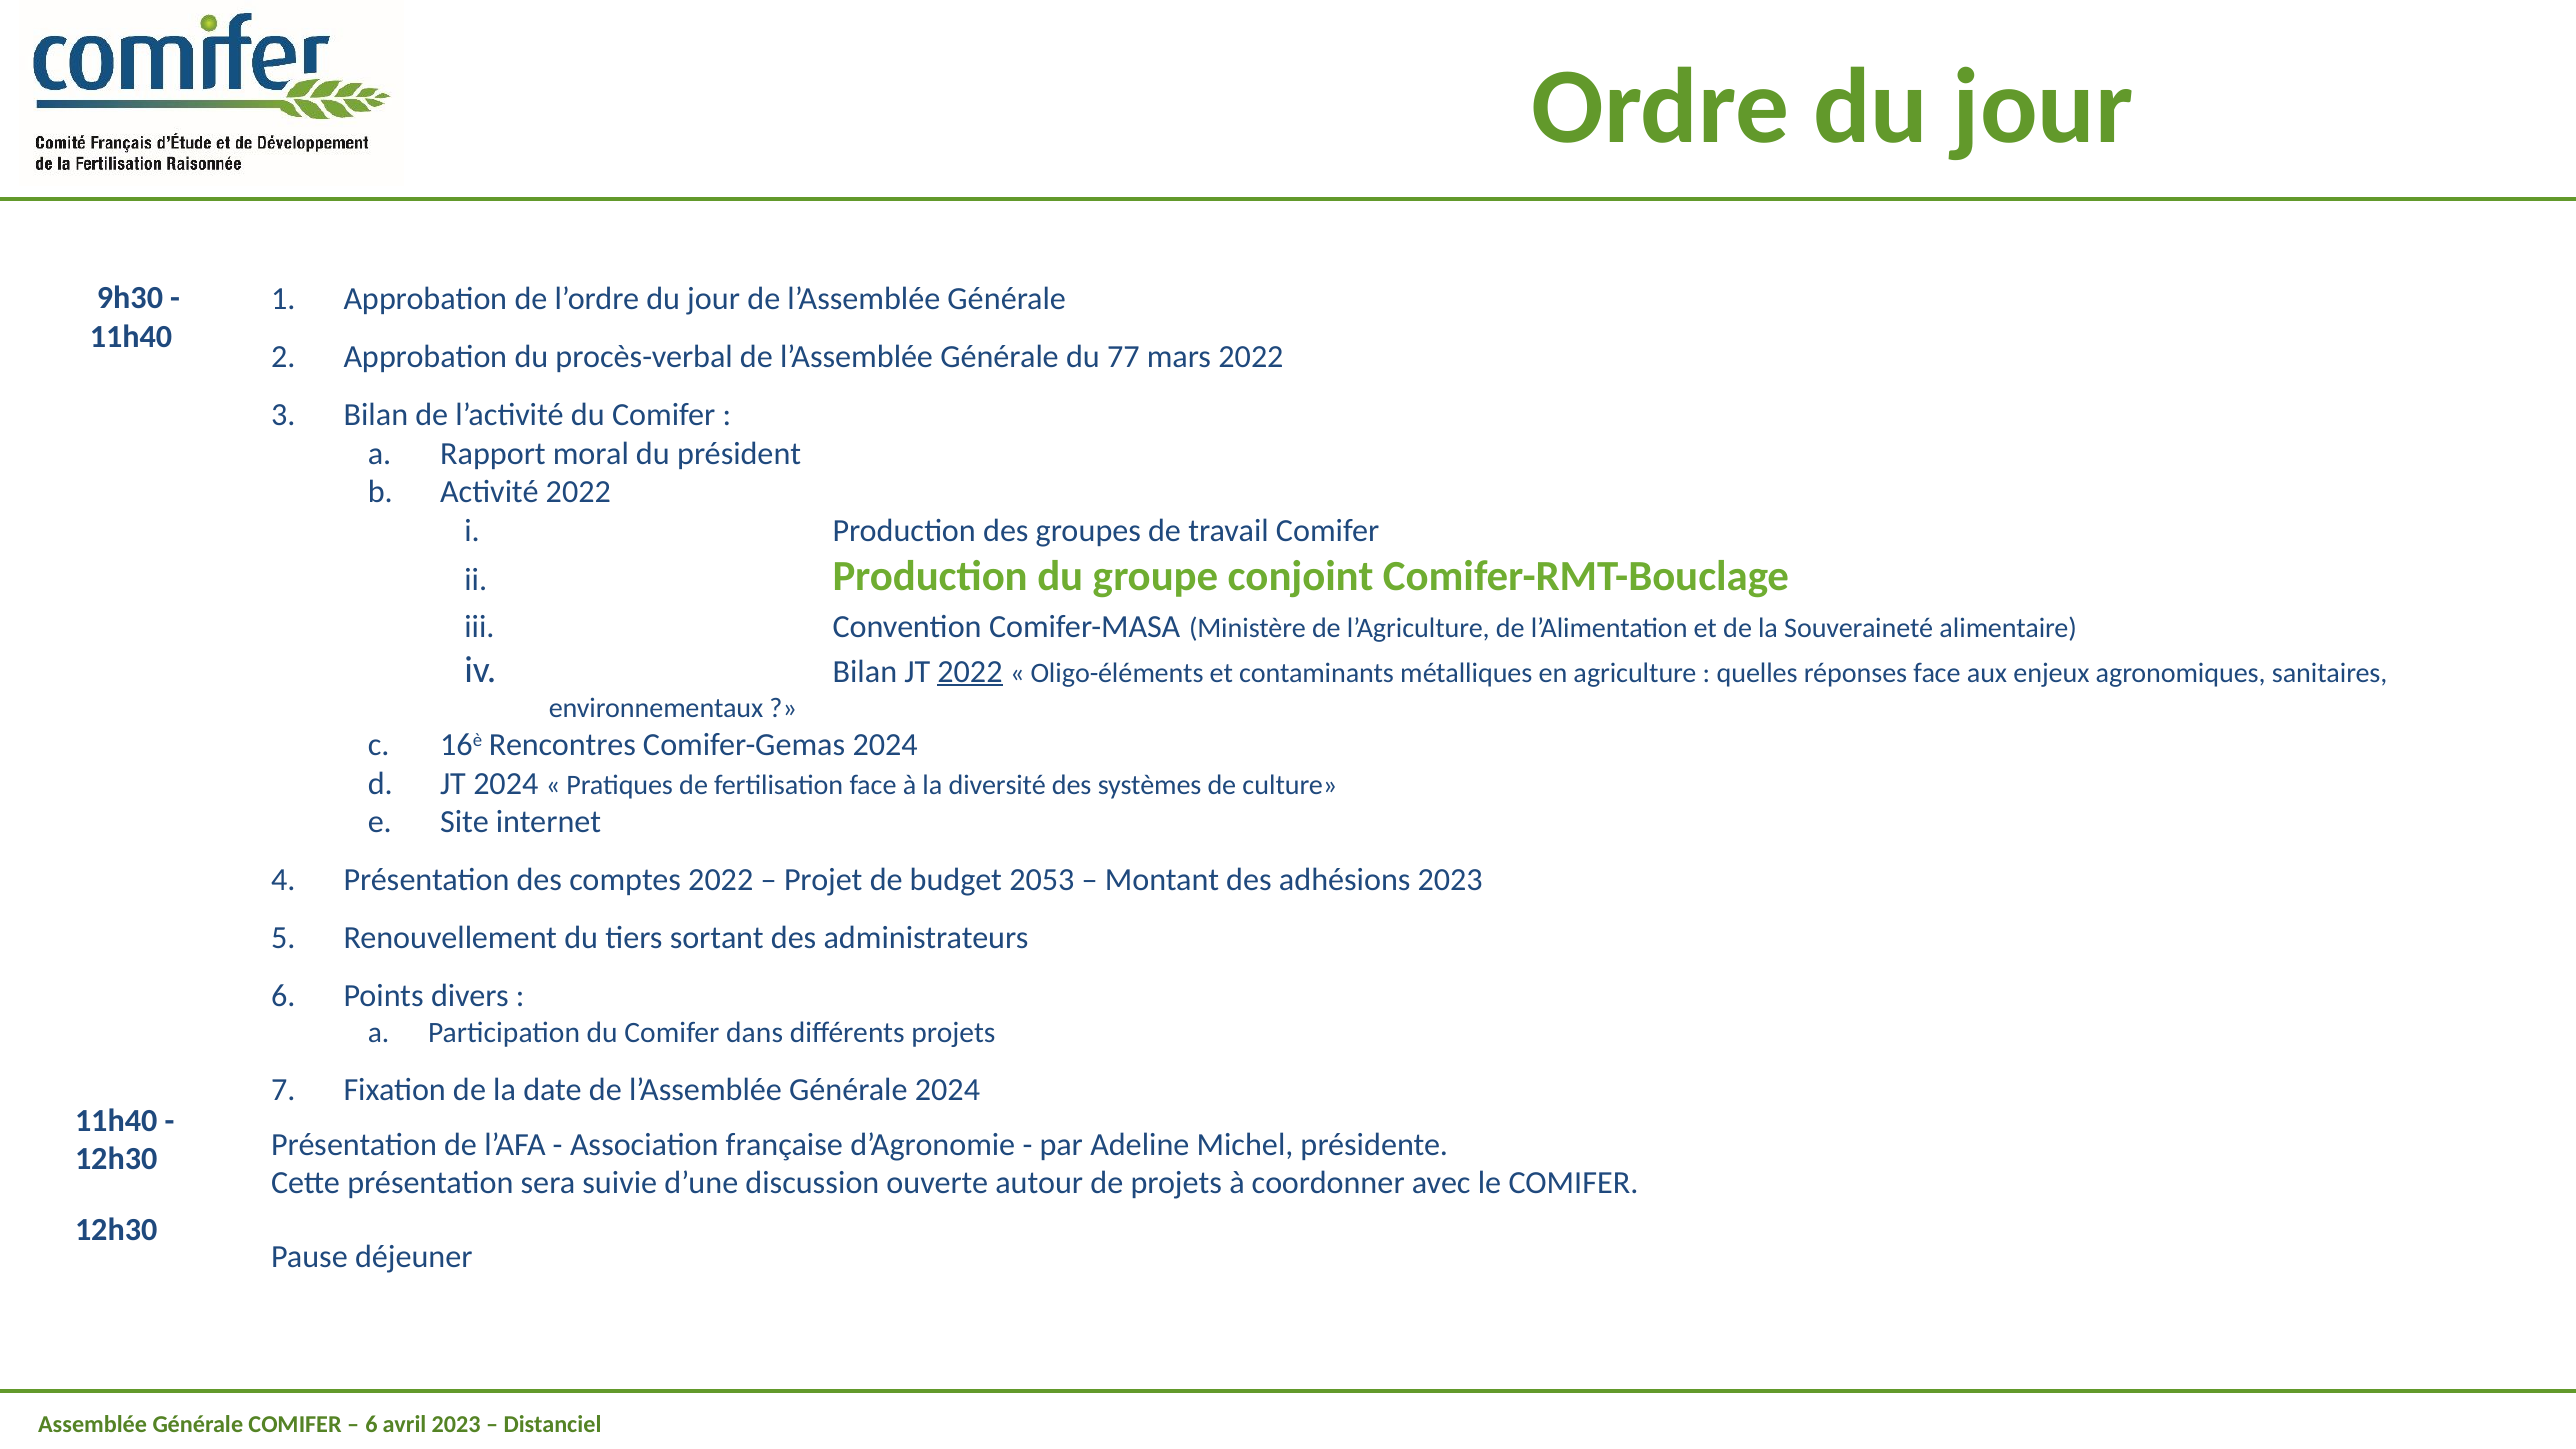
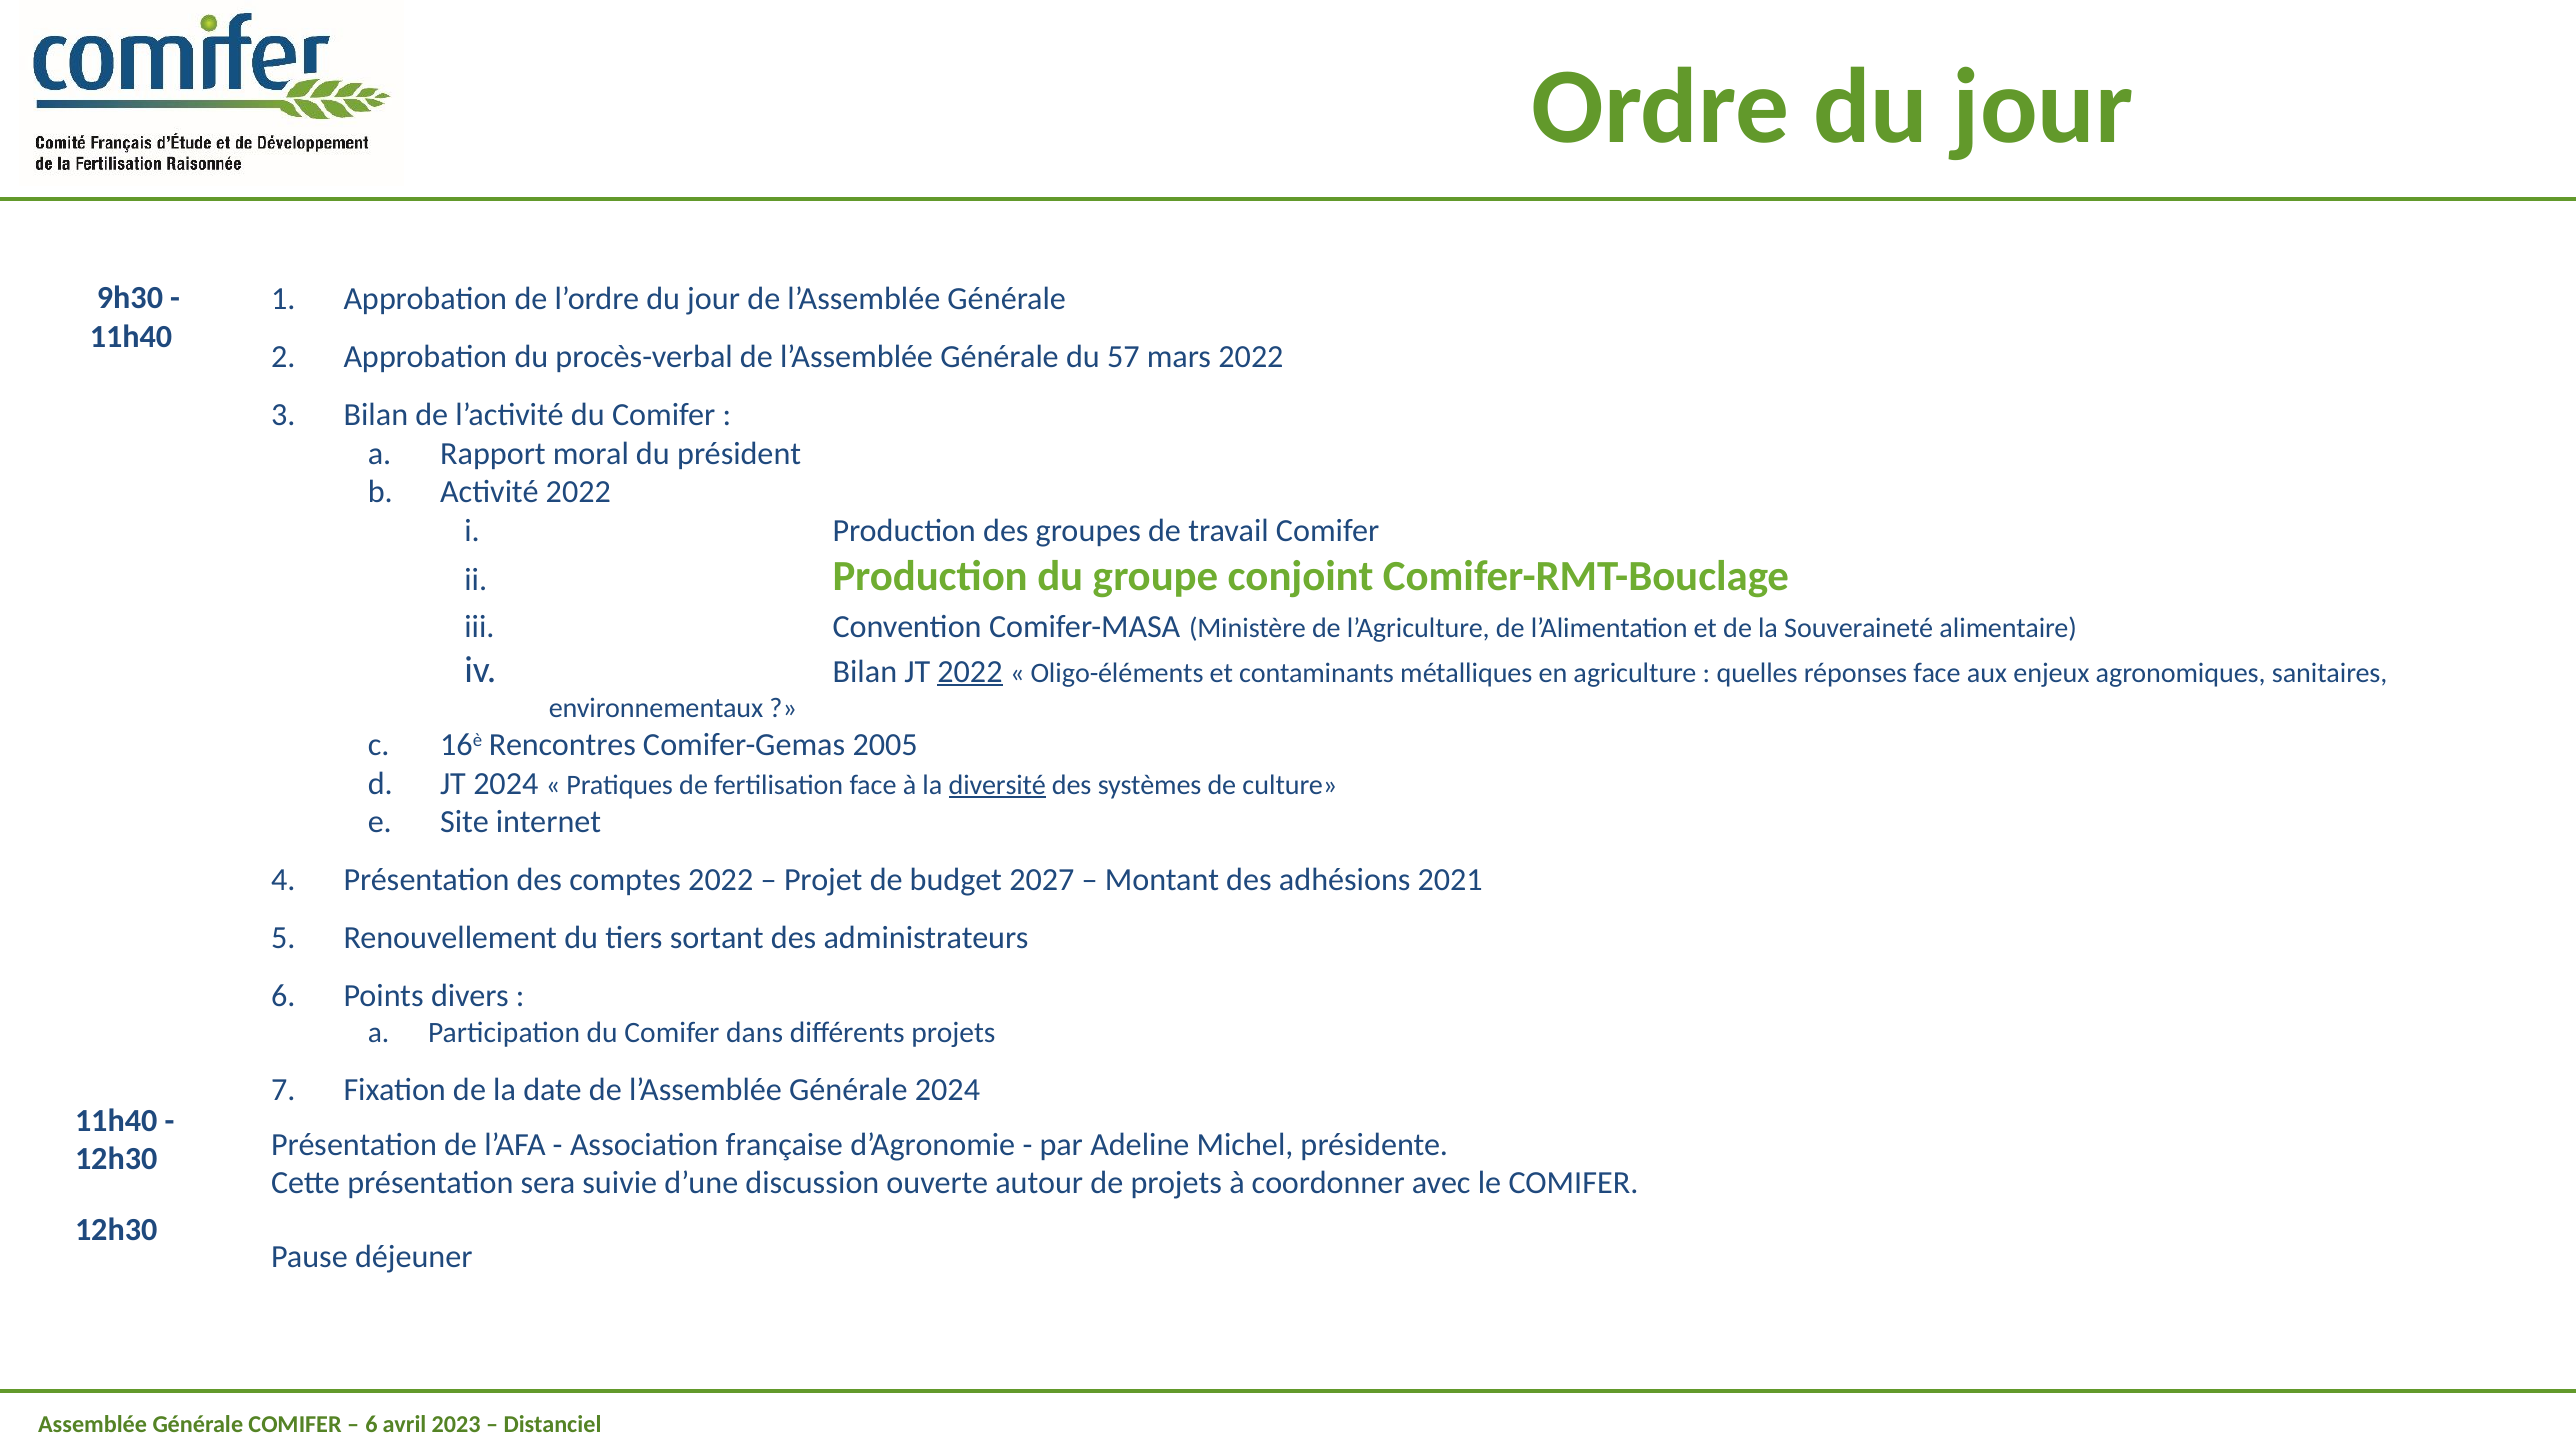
77: 77 -> 57 (1123, 357)
Comifer-Gemas 2024: 2024 -> 2005 (885, 745)
diversité underline: none -> present (997, 785)
2053: 2053 -> 2027 (1042, 880)
adhésions 2023: 2023 -> 2021 (1450, 880)
